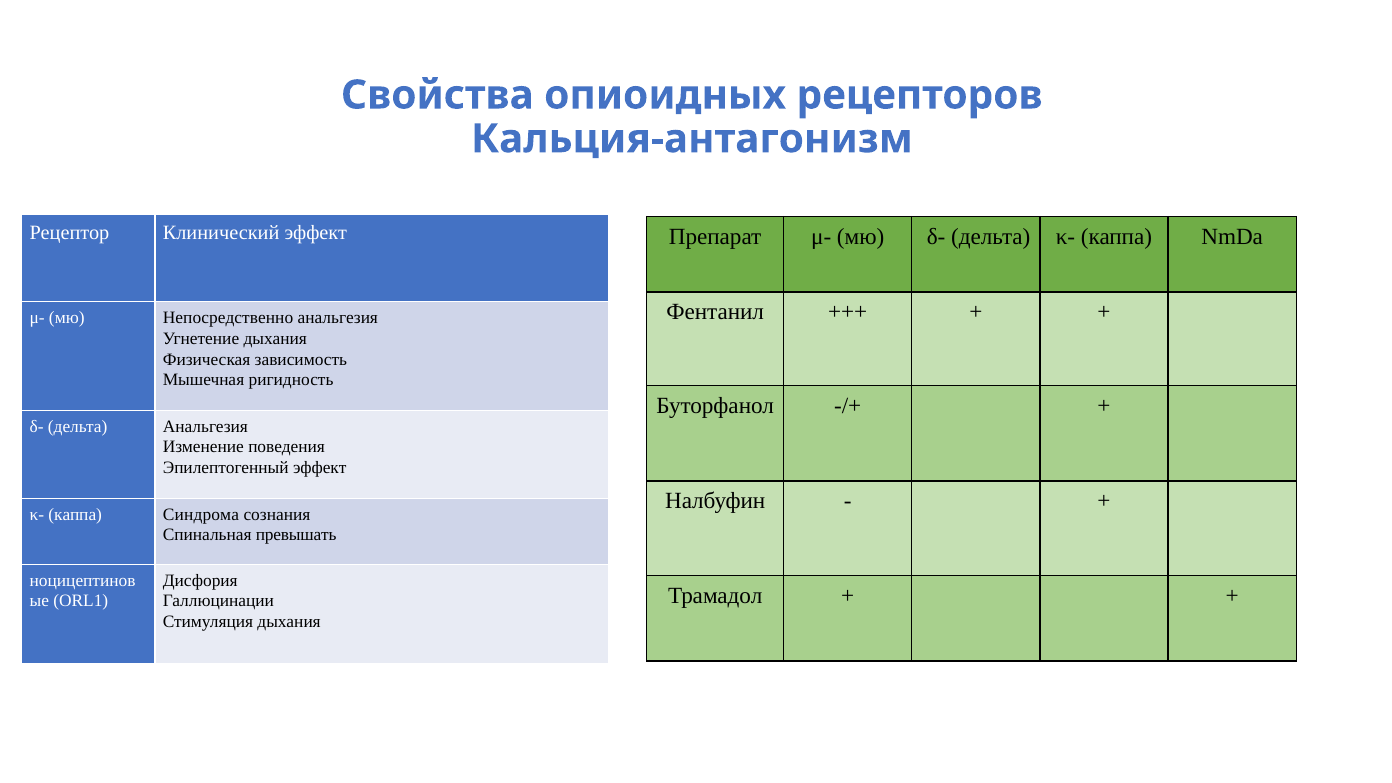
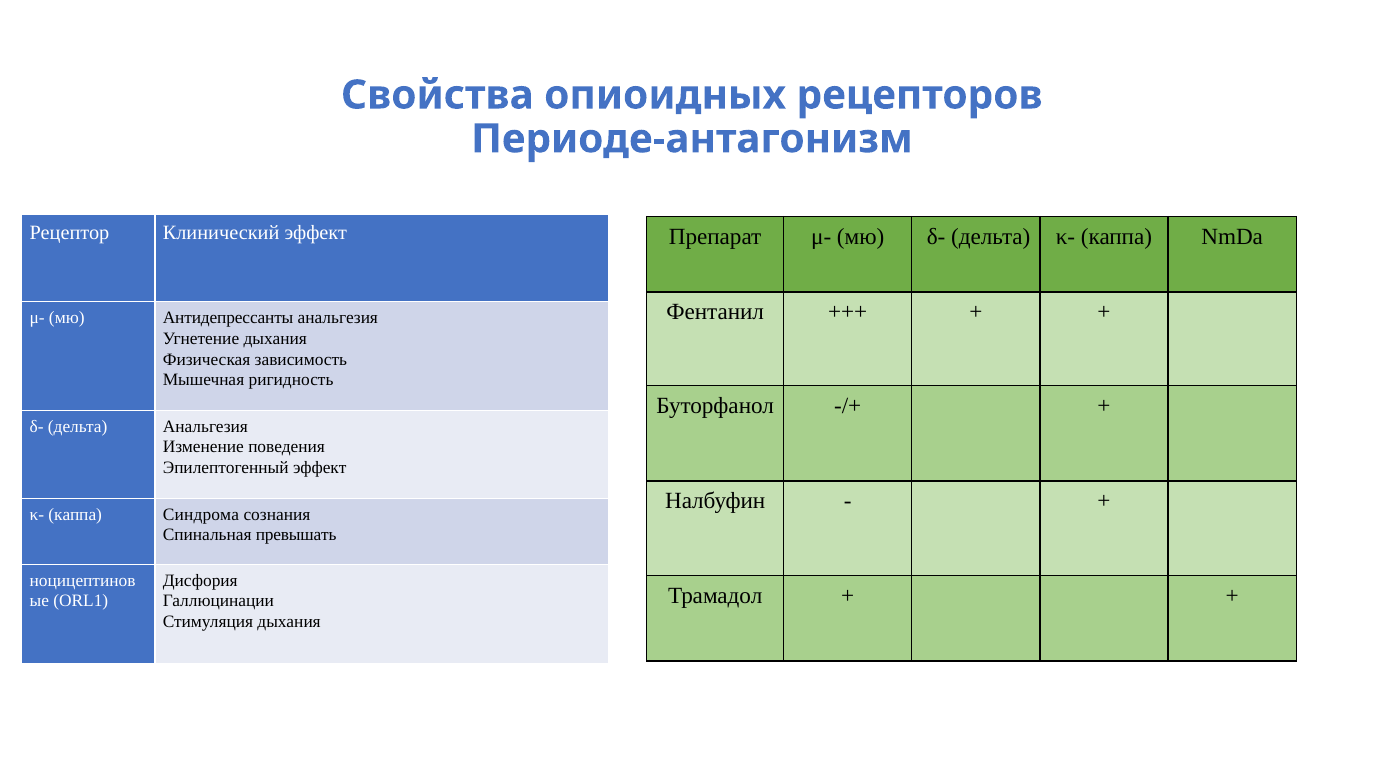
Кальция-антагонизм: Кальция-антагонизм -> Периоде-антагонизм (692, 139)
Непосредственно: Непосредственно -> Антидепрессанты (228, 318)
